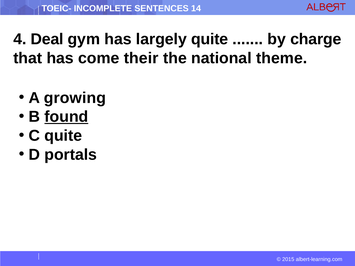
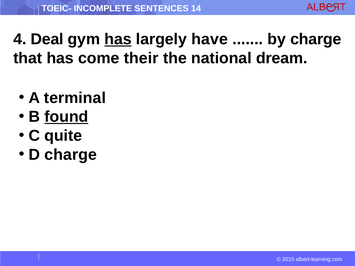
has underline: none -> present (118, 39)
largely quite: quite -> have (210, 39)
theme: theme -> dream (282, 58)
growing: growing -> terminal (75, 98)
D portals: portals -> charge (71, 155)
